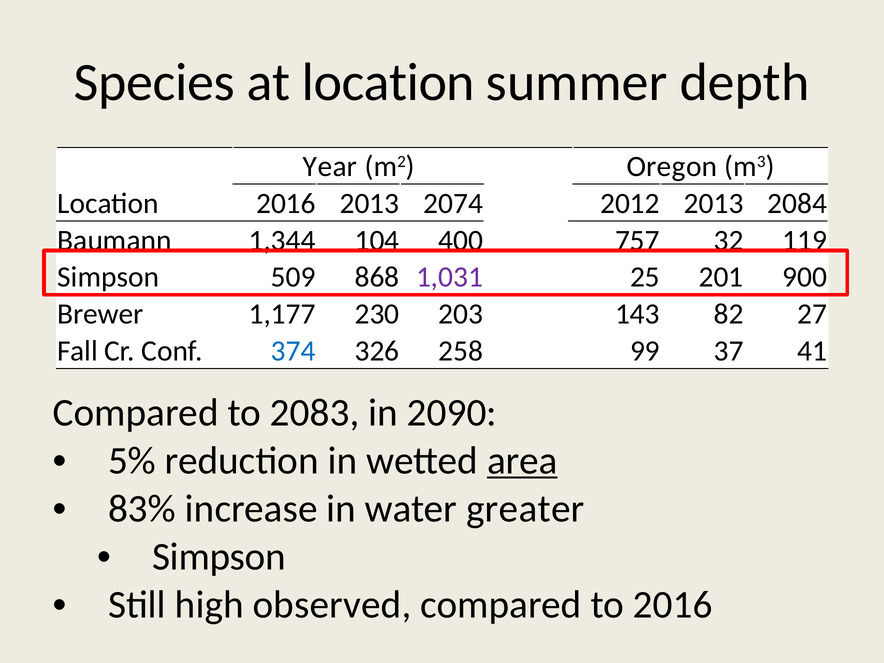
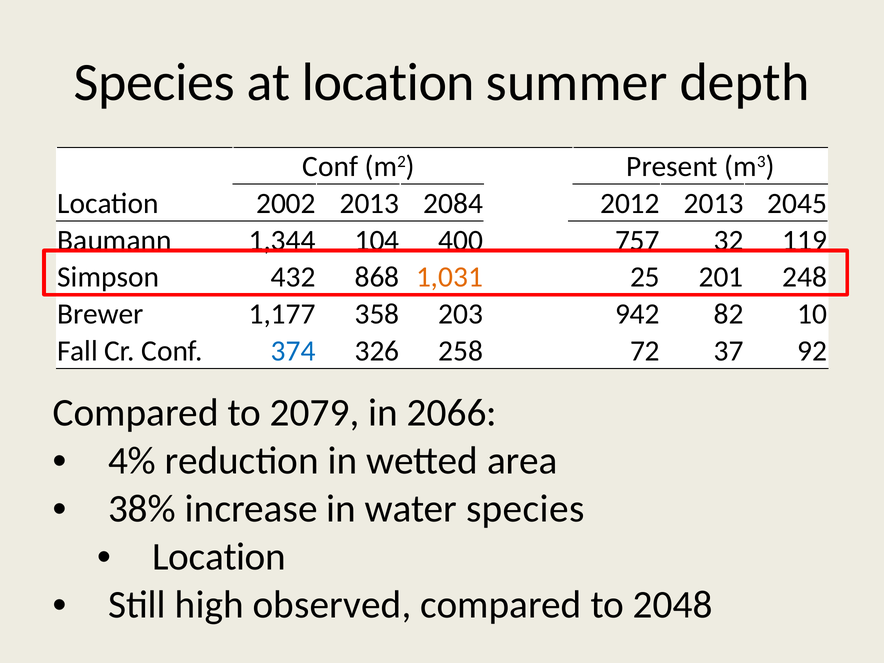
Year: Year -> Conf (330, 167)
Oregon: Oregon -> Present (672, 167)
Location 2016: 2016 -> 2002 (286, 203)
2074: 2074 -> 2084 (453, 203)
2084: 2084 -> 2045 (797, 203)
509: 509 -> 432 (293, 277)
1,031 colour: purple -> orange (450, 277)
900: 900 -> 248 (805, 277)
230: 230 -> 358 (377, 314)
143: 143 -> 942 (637, 314)
27: 27 -> 10 (812, 314)
99: 99 -> 72 (645, 351)
41: 41 -> 92 (812, 351)
2083: 2083 -> 2079 (315, 413)
2090: 2090 -> 2066 (452, 413)
5%: 5% -> 4% (132, 461)
area underline: present -> none (522, 461)
83%: 83% -> 38% (142, 509)
water greater: greater -> species (525, 509)
Simpson: Simpson -> Location (219, 557)
to 2016: 2016 -> 2048 (673, 605)
